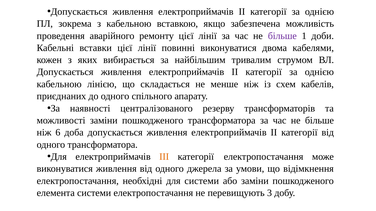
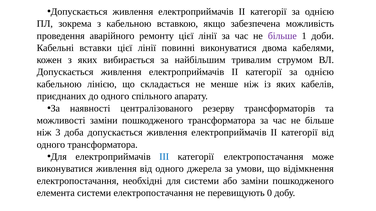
із схем: схем -> яких (286, 84)
6: 6 -> 3 (58, 133)
III colour: orange -> blue (164, 157)
3: 3 -> 0 (270, 193)
